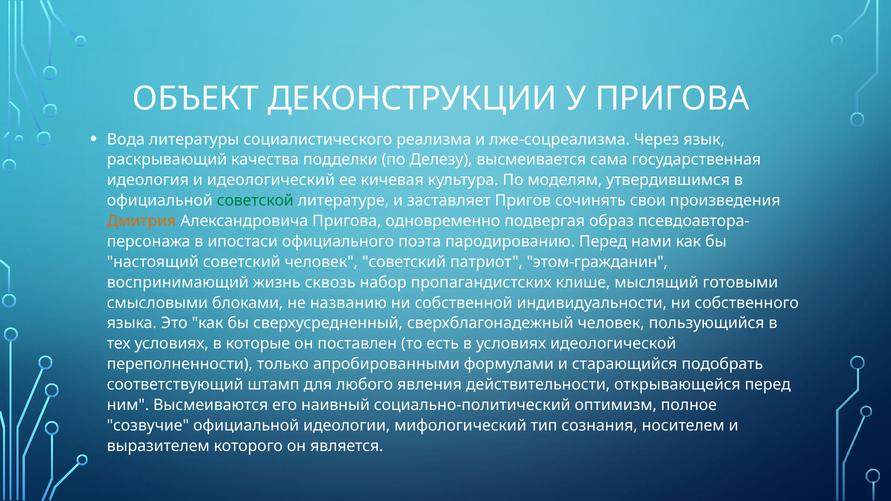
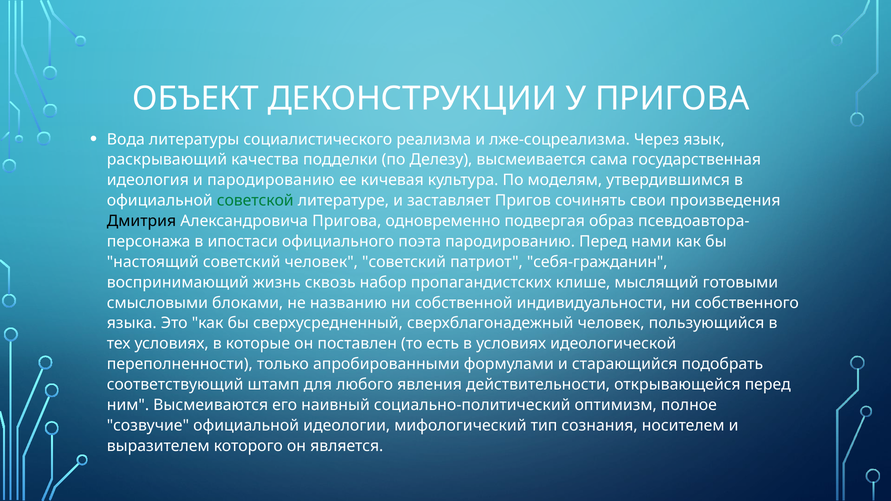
и идеологический: идеологический -> пародированию (271, 180)
Дмитрия colour: orange -> black (141, 221)
этом-гражданин: этом-гражданин -> себя-гражданин (597, 262)
